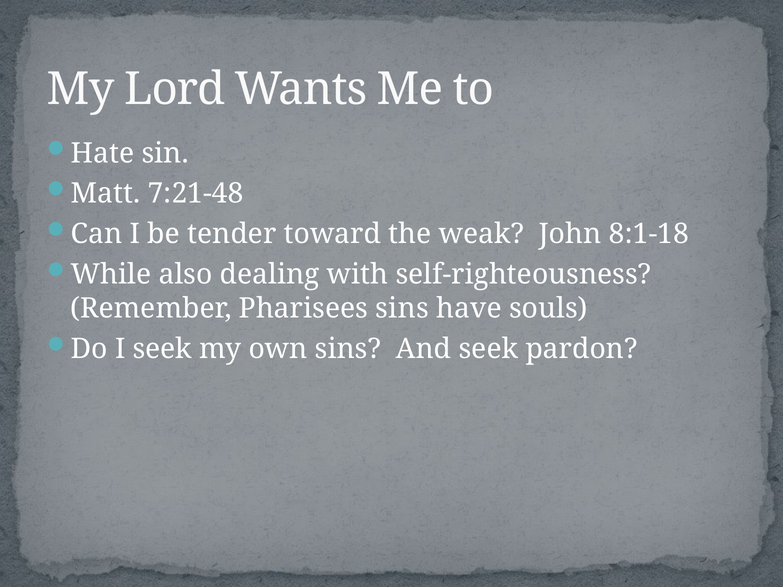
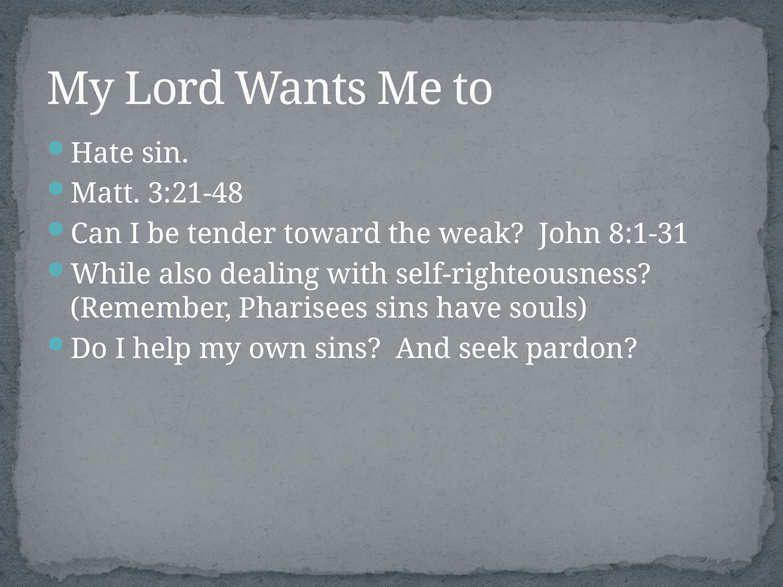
7:21-48: 7:21-48 -> 3:21-48 (196, 194)
8:1-18: 8:1-18 -> 8:1-31 (649, 234)
I seek: seek -> help (162, 349)
